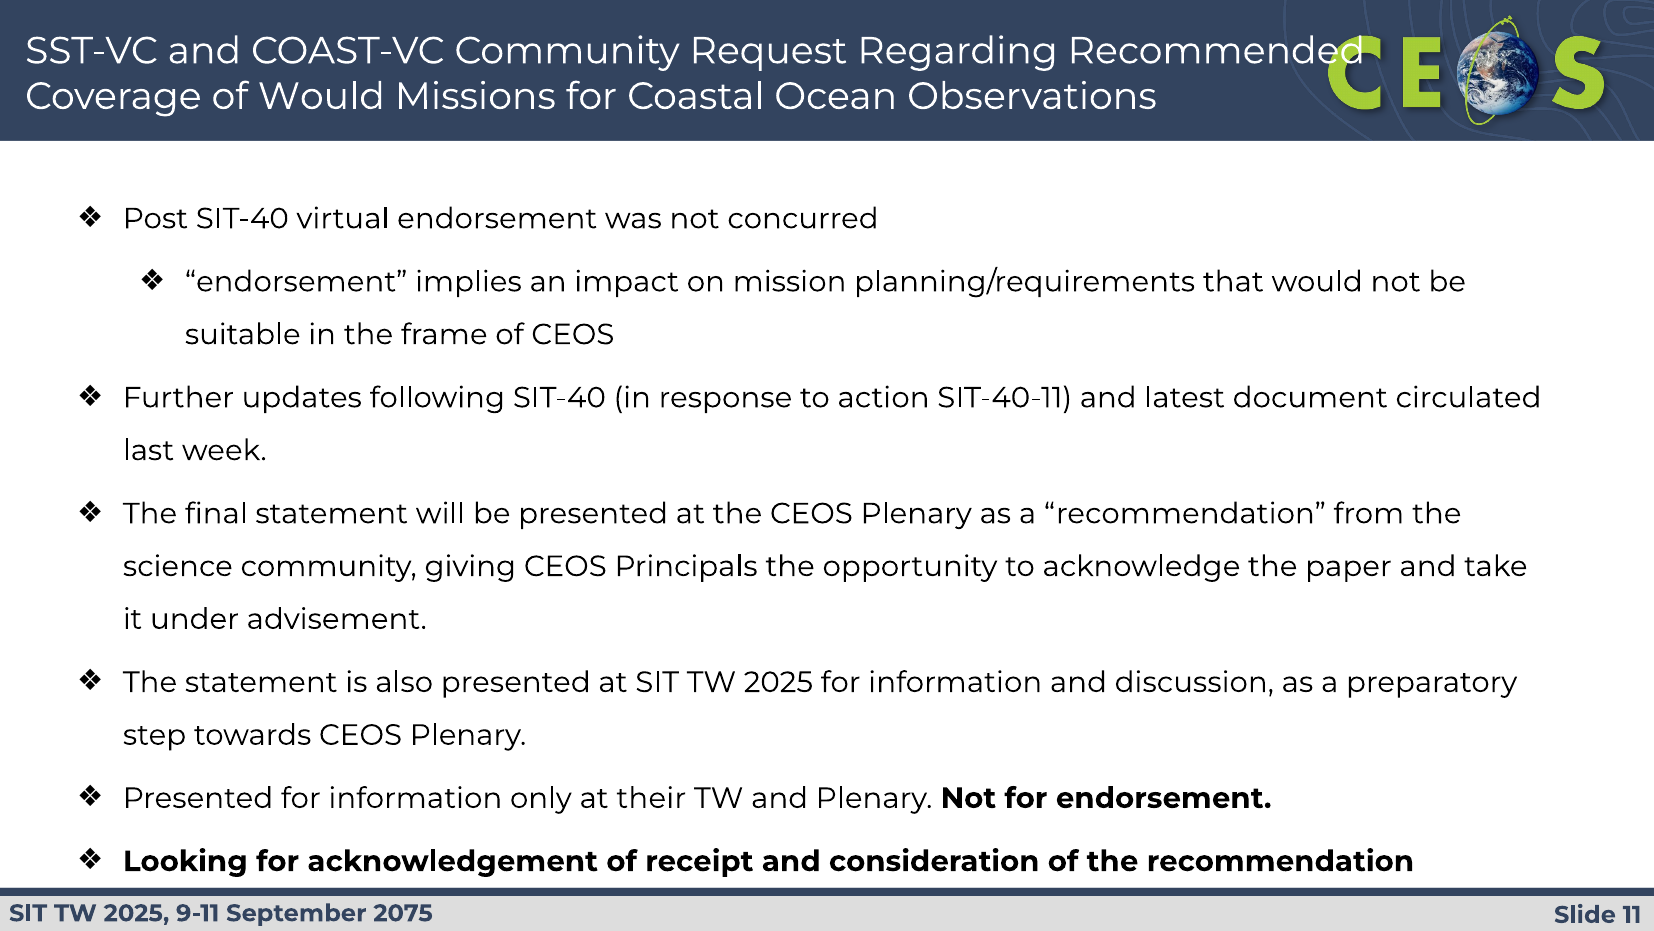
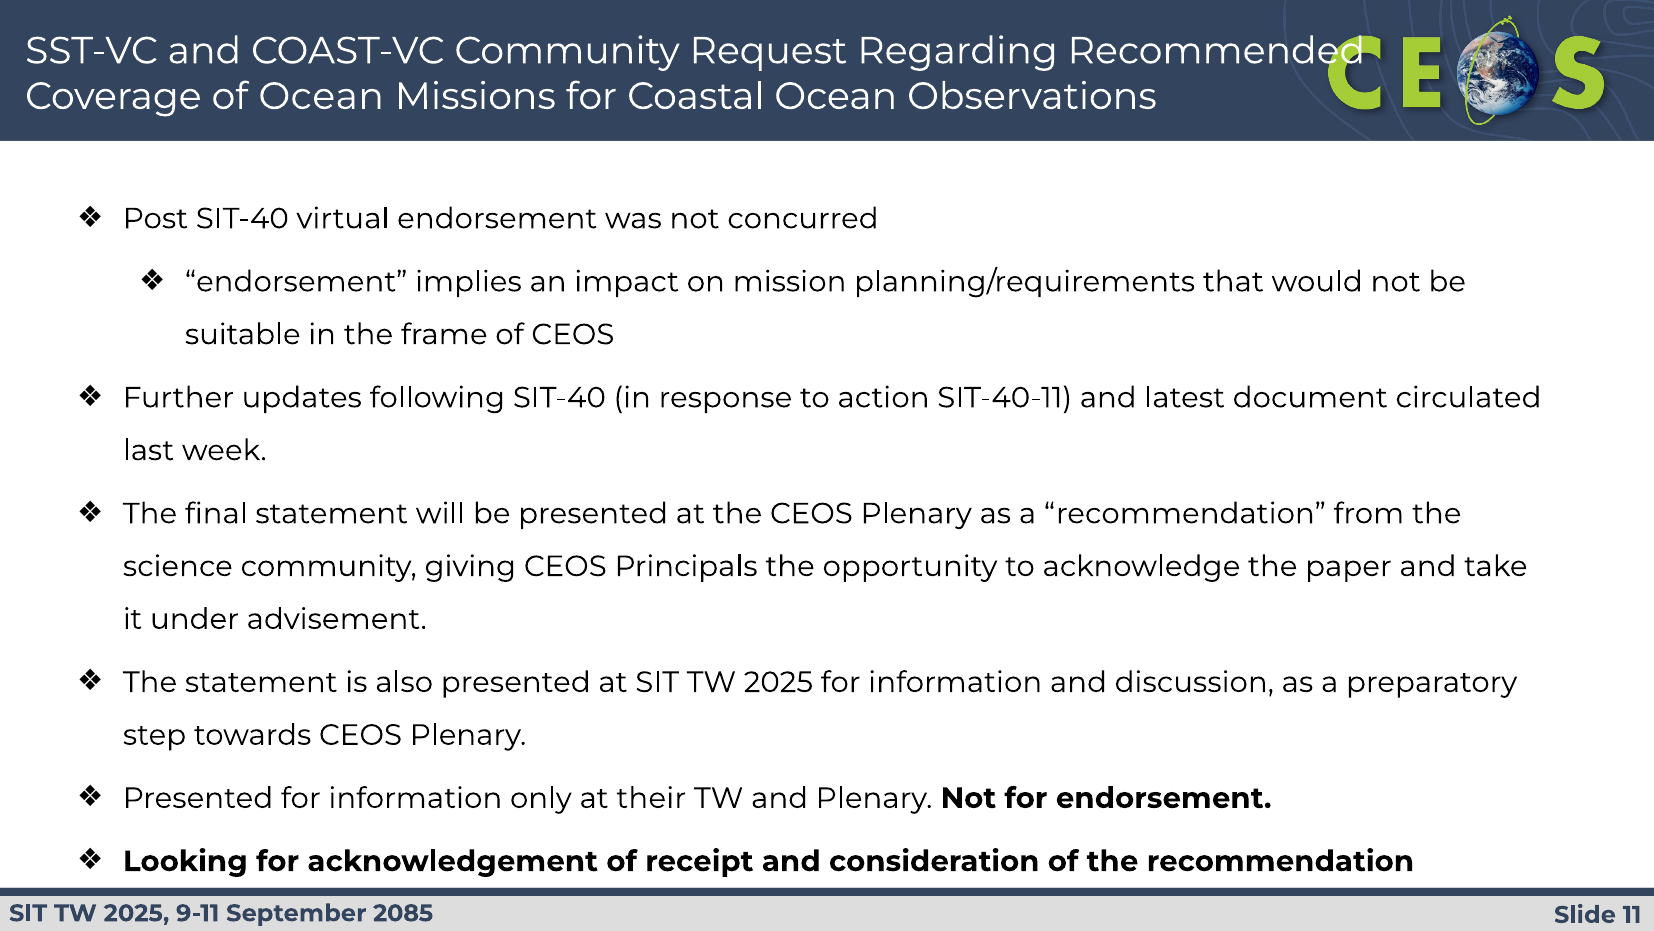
of Would: Would -> Ocean (321, 96)
2075: 2075 -> 2085 (403, 913)
